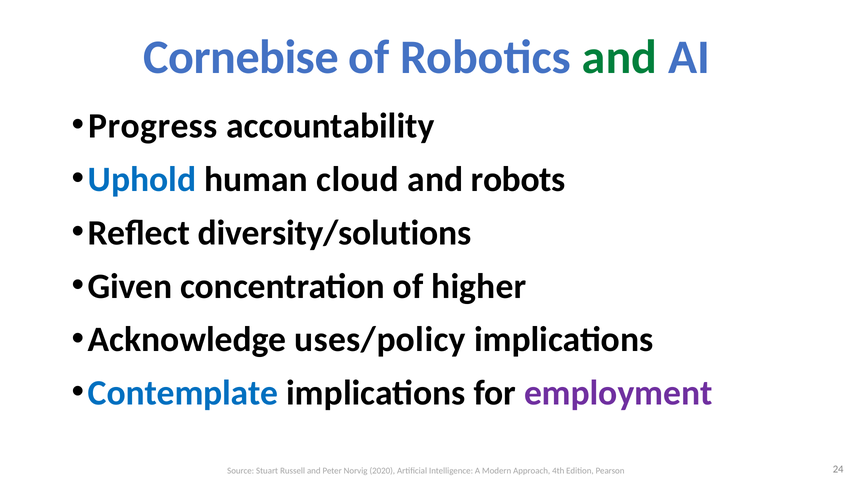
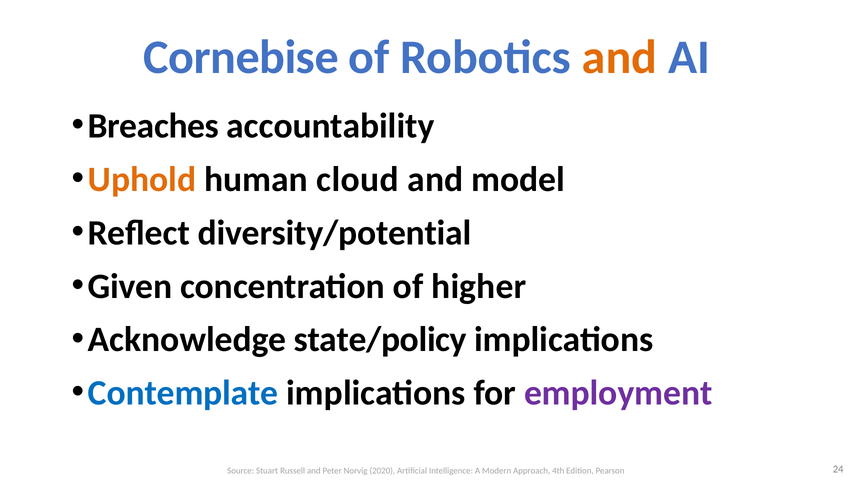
and colour: green -> orange (620, 57)
Progress: Progress -> Breaches (153, 126)
Uphold colour: blue -> orange (142, 180)
robots: robots -> model (518, 180)
diversity/solutions: diversity/solutions -> diversity/potential (335, 233)
uses/policy: uses/policy -> state/policy (380, 340)
